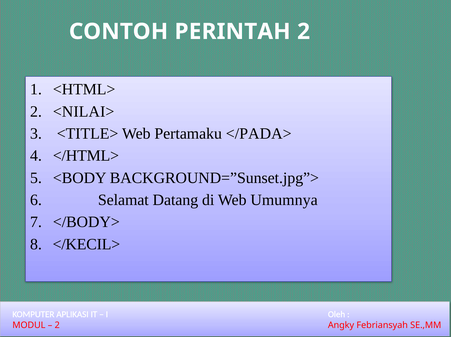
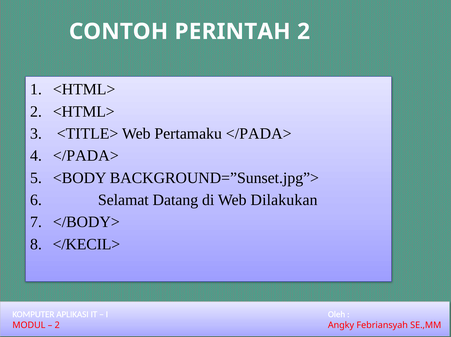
2 <NILAI>: <NILAI> -> <HTML> (84, 112)
</HTML>: </HTML> -> </PADA> (86, 156)
Umumnya: Umumnya -> Dilakukan (284, 200)
